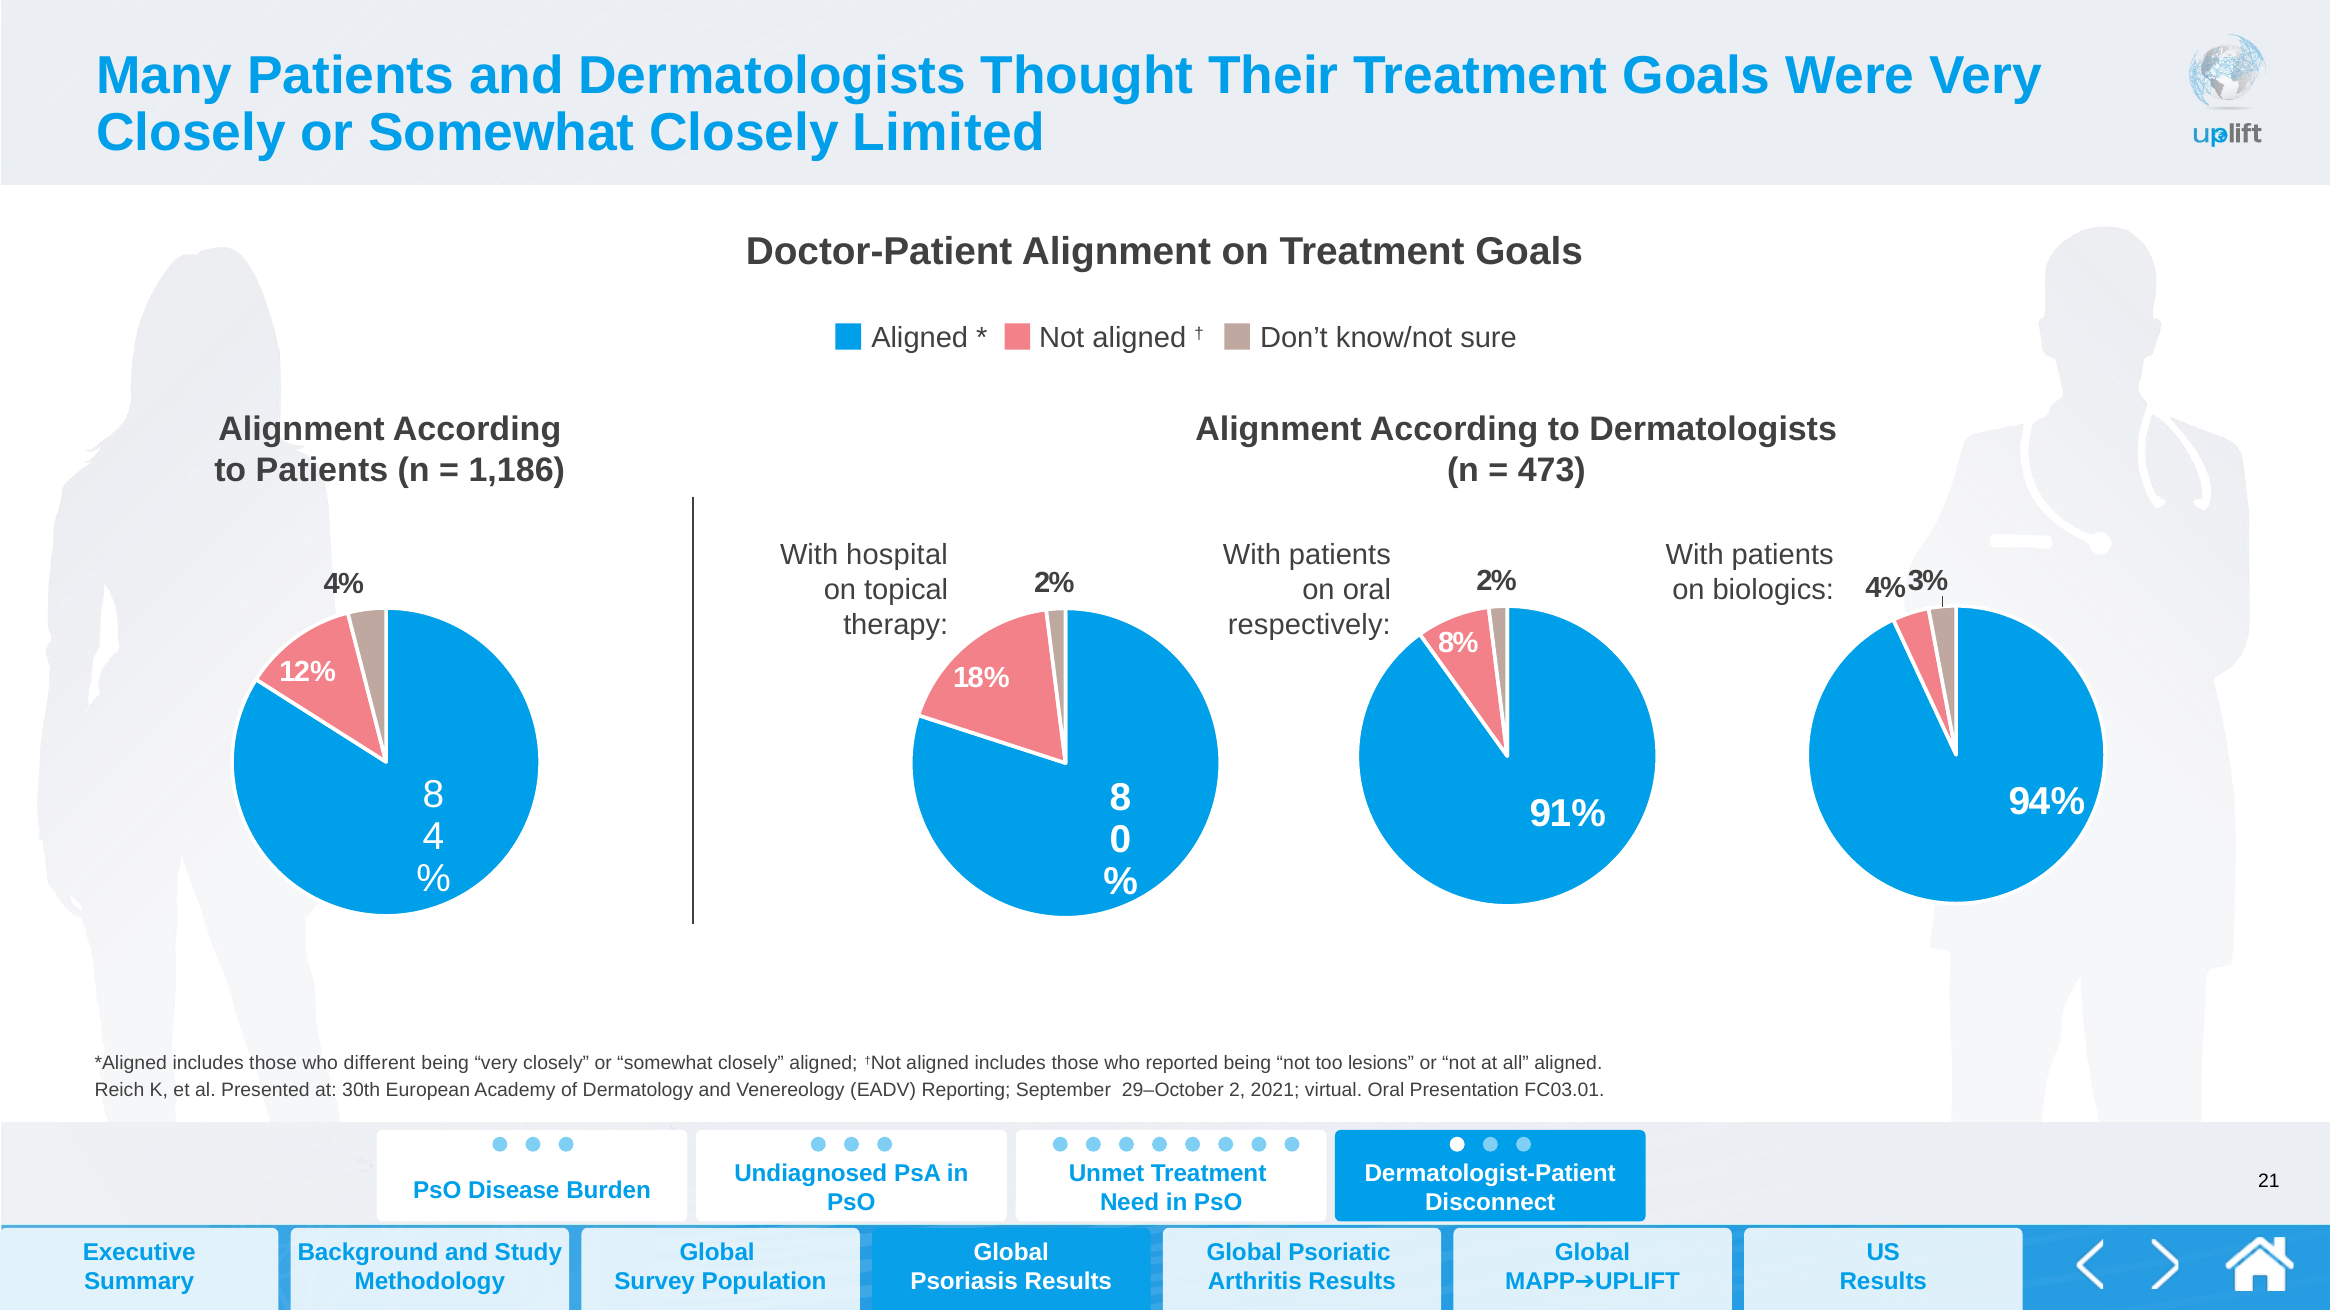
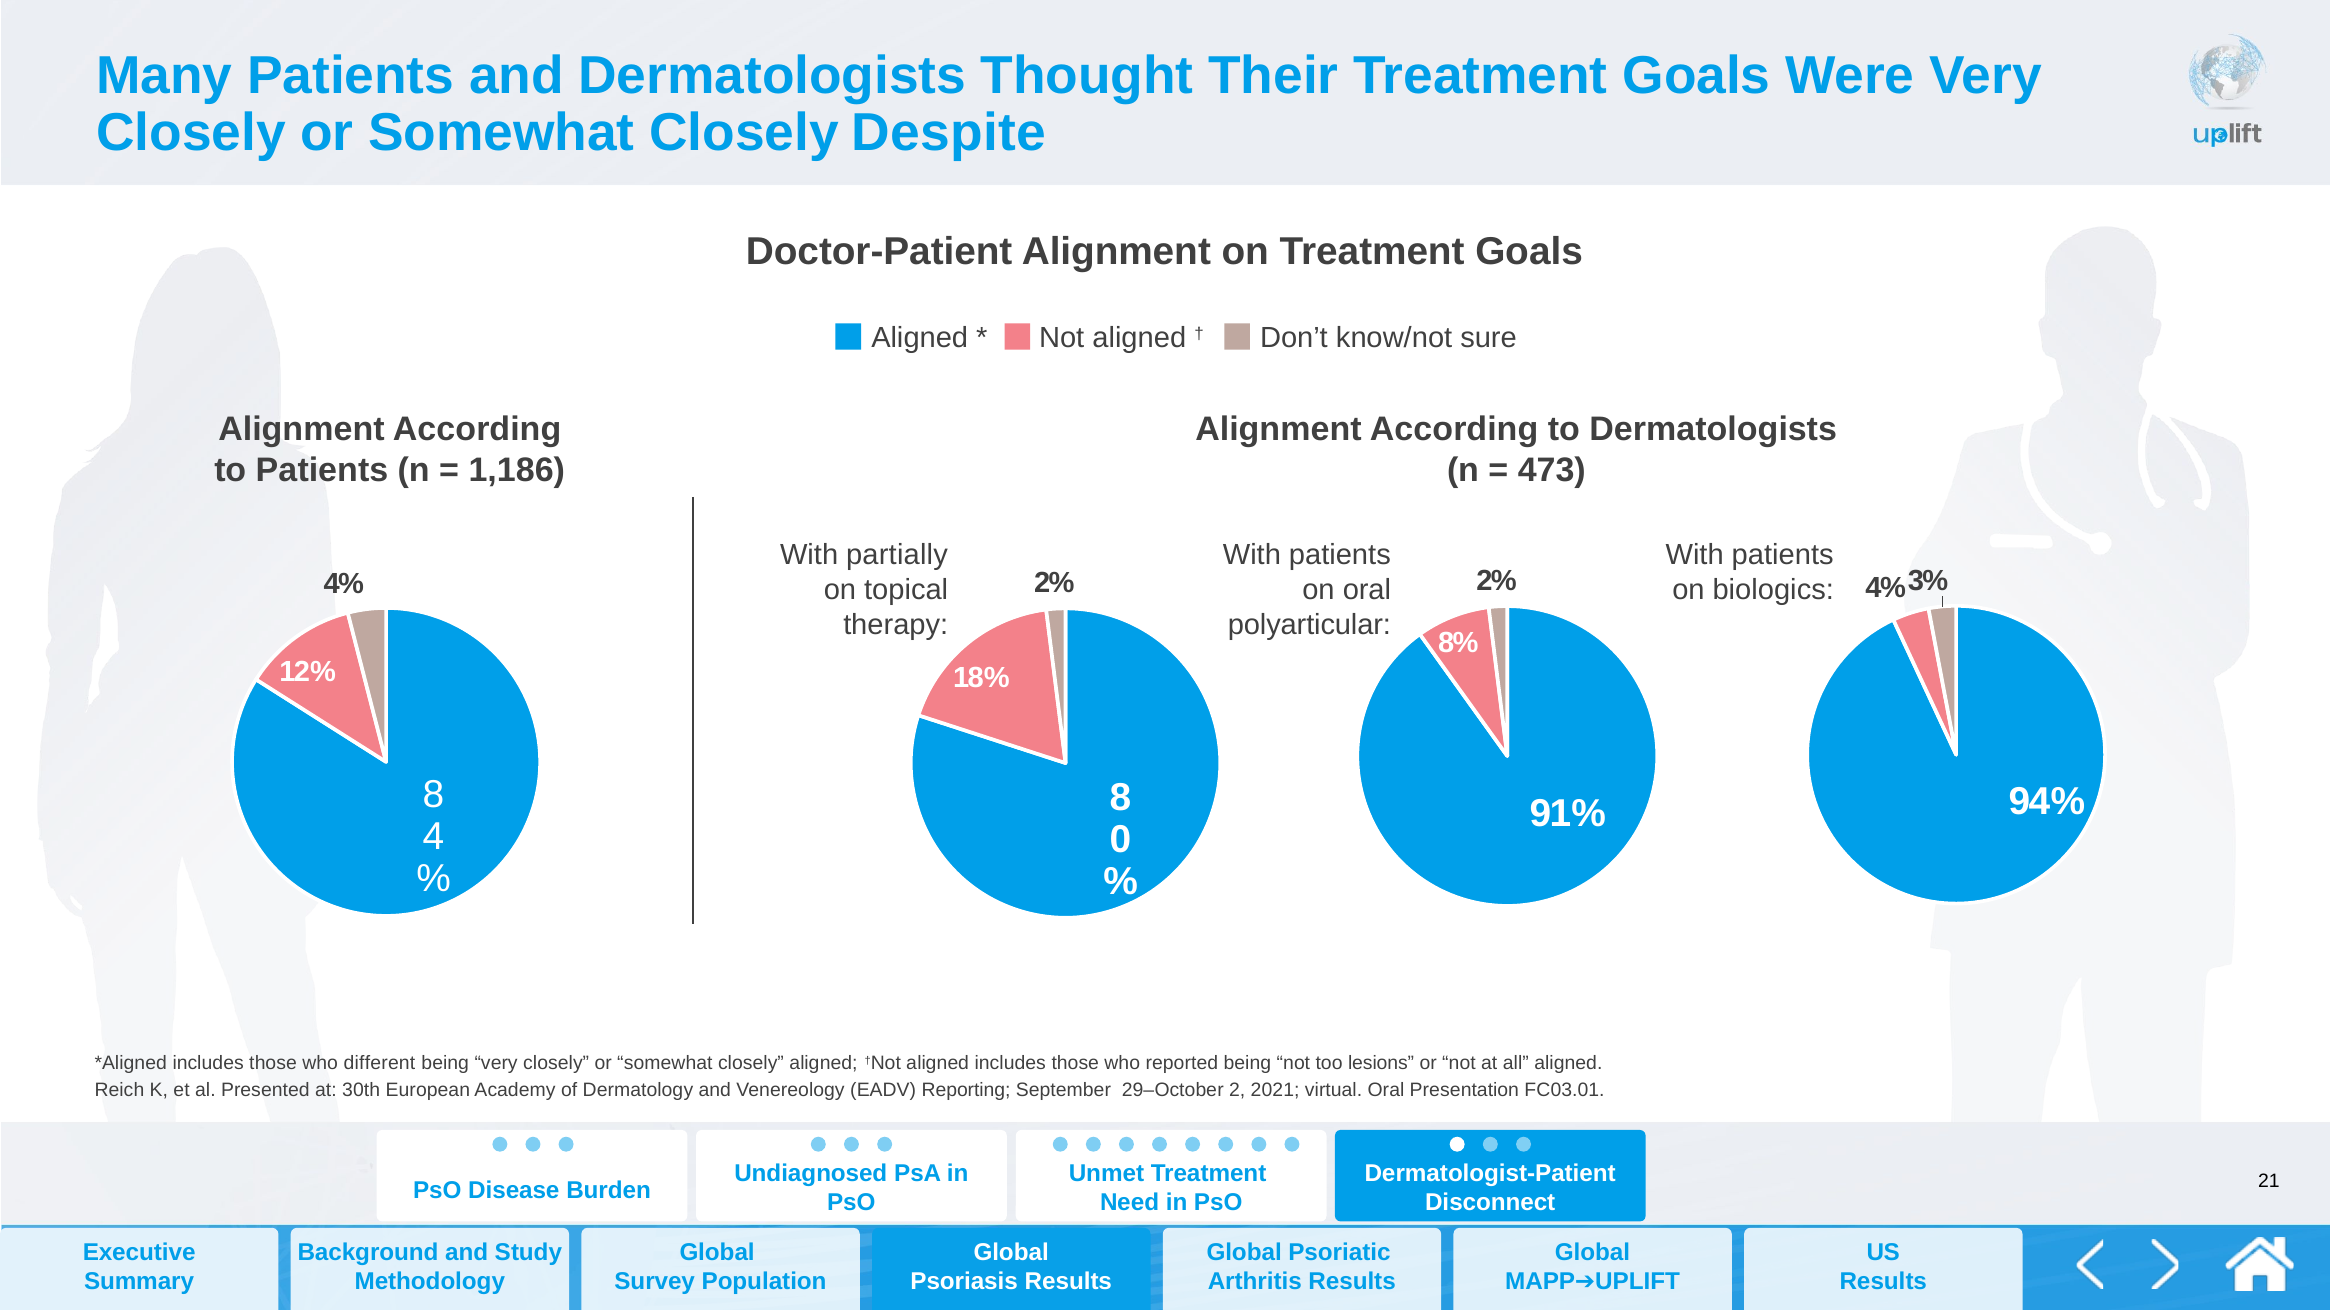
Limited: Limited -> Despite (949, 133)
hospital: hospital -> partially (897, 555)
respectively: respectively -> polyarticular (1309, 625)
